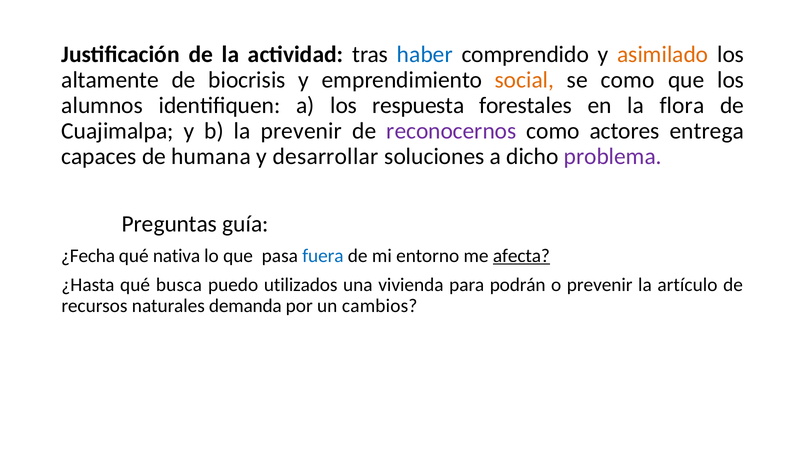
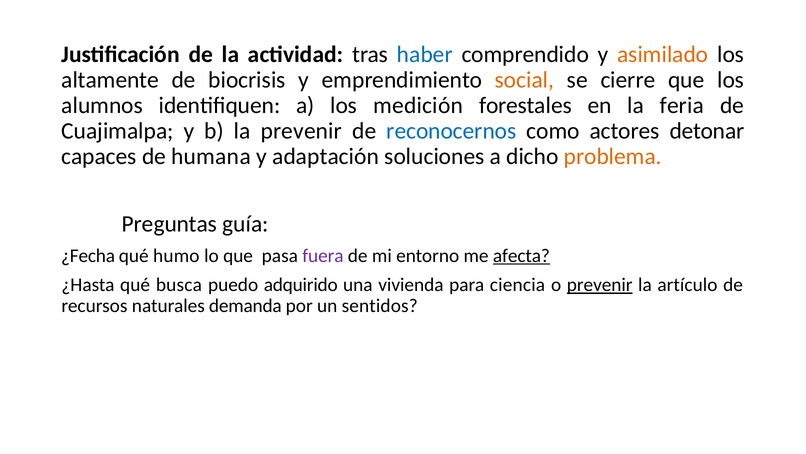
se como: como -> cierre (628, 80)
respuesta: respuesta -> medición (418, 105)
flora: flora -> feria (682, 105)
reconocernos colour: purple -> blue (451, 131)
entrega: entrega -> detonar (707, 131)
desarrollar: desarrollar -> adaptación (326, 156)
problema colour: purple -> orange (613, 156)
nativa: nativa -> humo (176, 255)
fuera colour: blue -> purple (323, 255)
utilizados: utilizados -> adquirido (301, 285)
podrán: podrán -> ciencia (517, 285)
prevenir underline: none -> present (600, 285)
cambios: cambios -> sentidos (380, 305)
